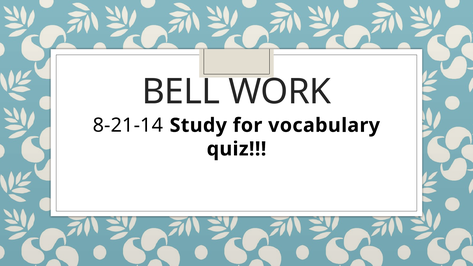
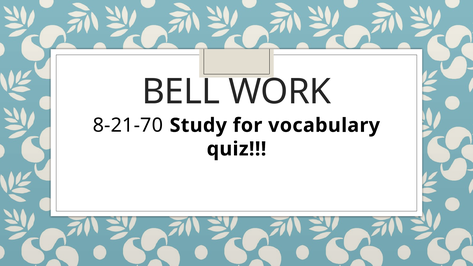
8-21-14: 8-21-14 -> 8-21-70 (128, 125)
